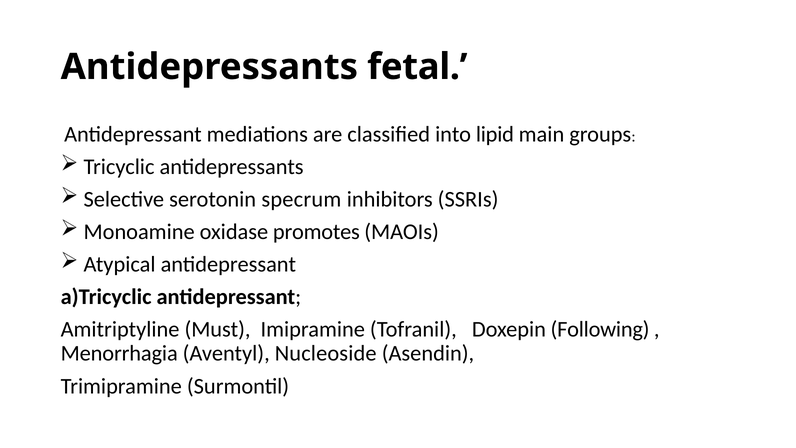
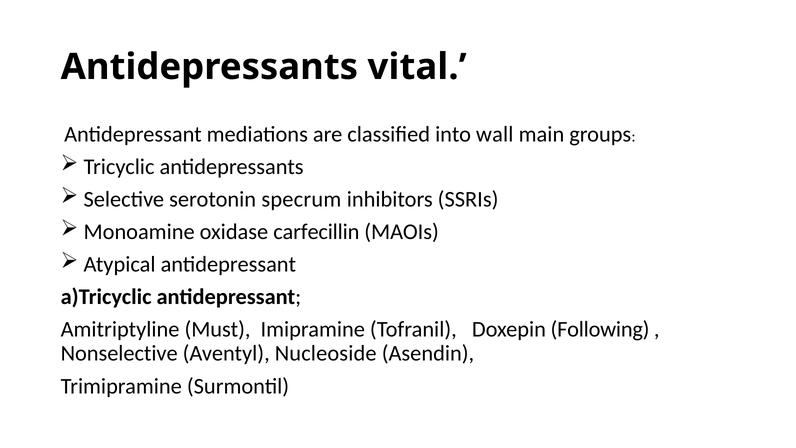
fetal: fetal -> vital (417, 67)
lipid: lipid -> wall (495, 134)
promotes: promotes -> carfecillin (316, 232)
Menorrhagia: Menorrhagia -> Nonselective (119, 353)
